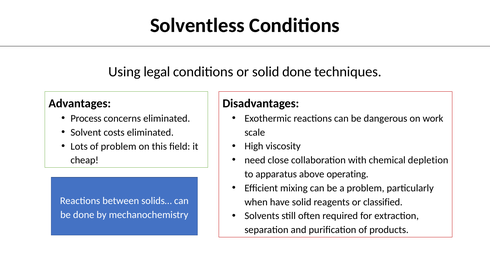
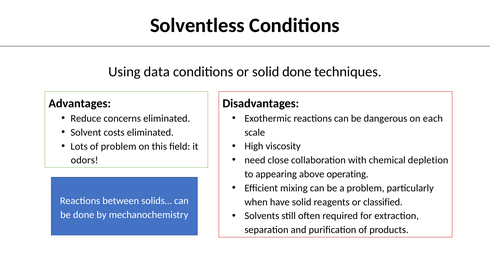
legal: legal -> data (157, 72)
work: work -> each (433, 119)
Process: Process -> Reduce (86, 119)
cheap: cheap -> odors (85, 161)
apparatus: apparatus -> appearing (276, 175)
